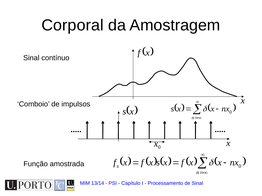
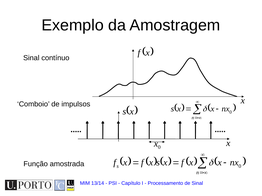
Corporal: Corporal -> Exemplo (73, 25)
